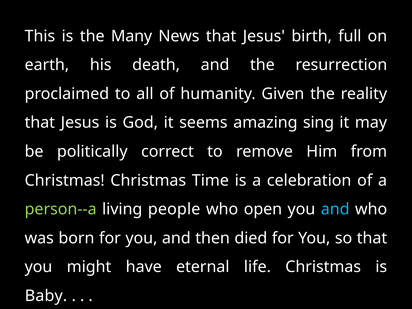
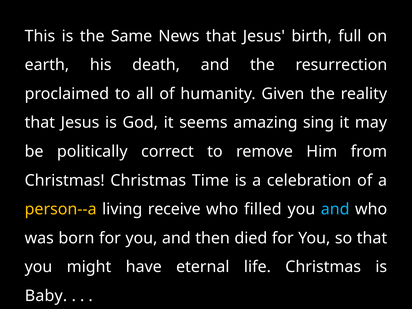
Many: Many -> Same (132, 36)
person--a colour: light green -> yellow (61, 209)
people: people -> receive (174, 209)
open: open -> filled (263, 209)
